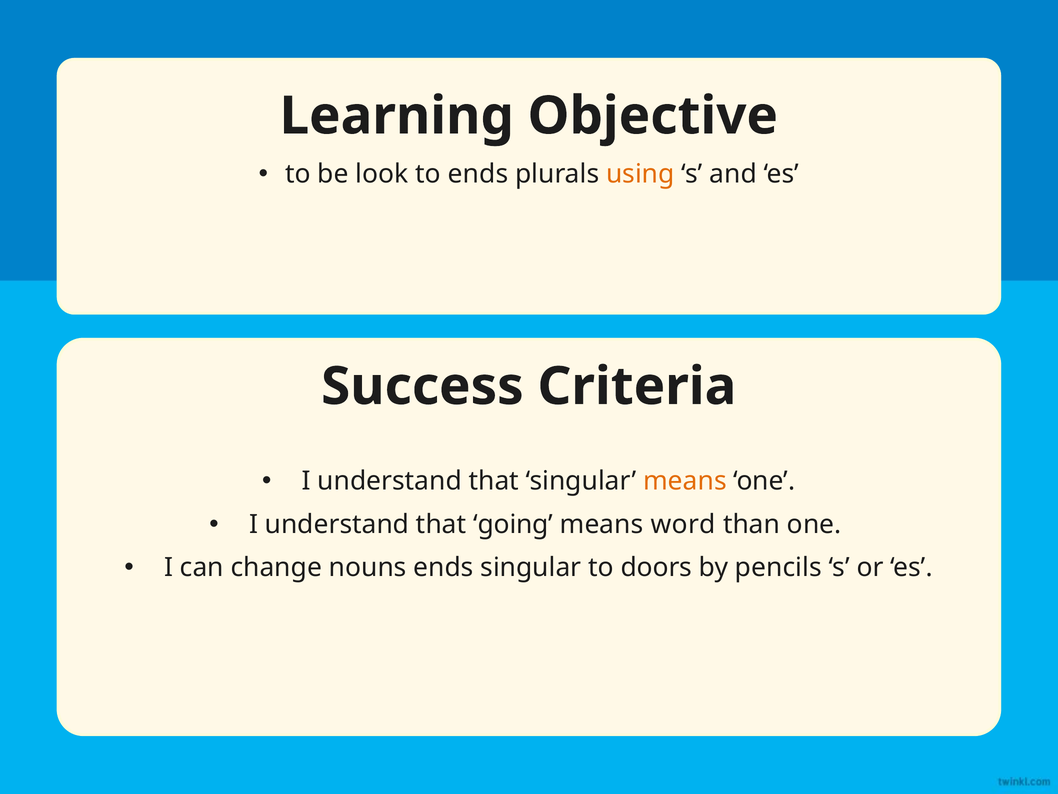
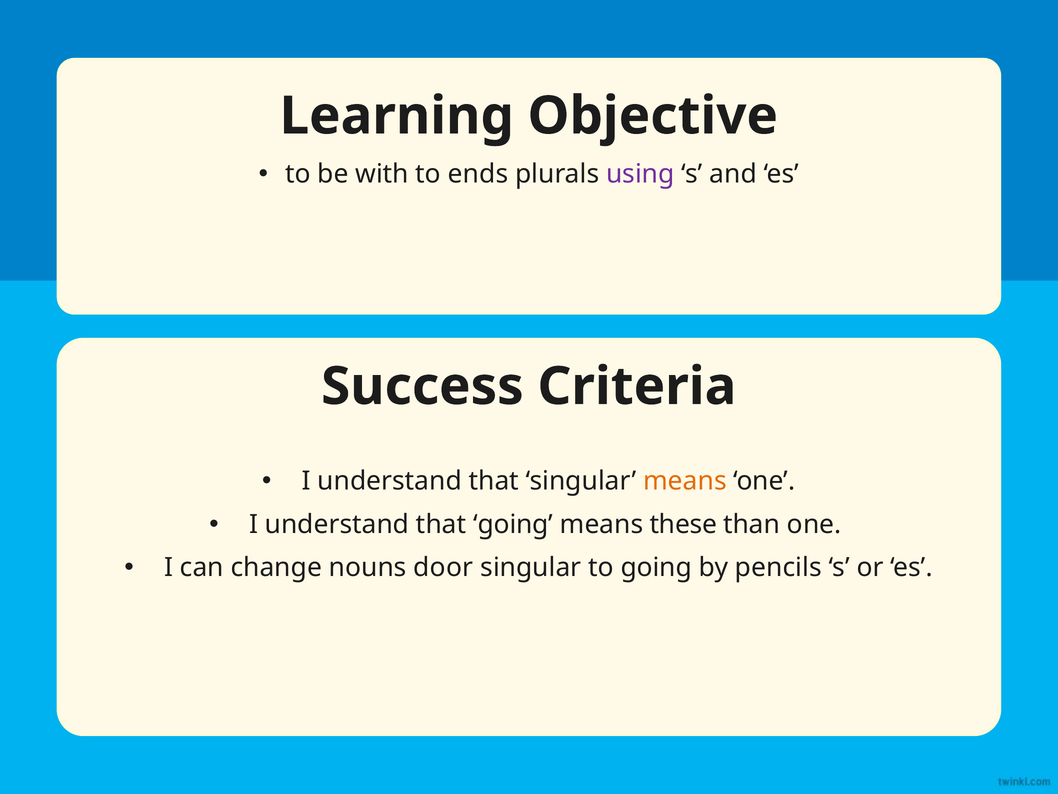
look: look -> with (382, 174)
using colour: orange -> purple (640, 174)
word: word -> these (683, 524)
nouns ends: ends -> door (443, 567)
to doors: doors -> going (656, 567)
